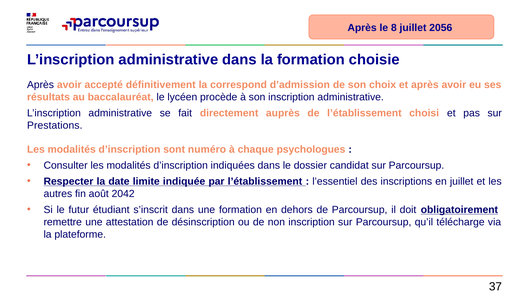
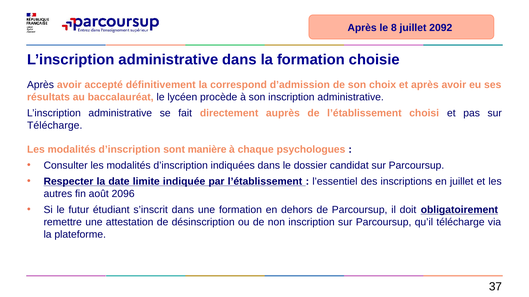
2056: 2056 -> 2092 (441, 28)
Prestations: Prestations -> Télécharge (55, 126)
numéro: numéro -> manière (207, 150)
2042: 2042 -> 2096 (123, 194)
